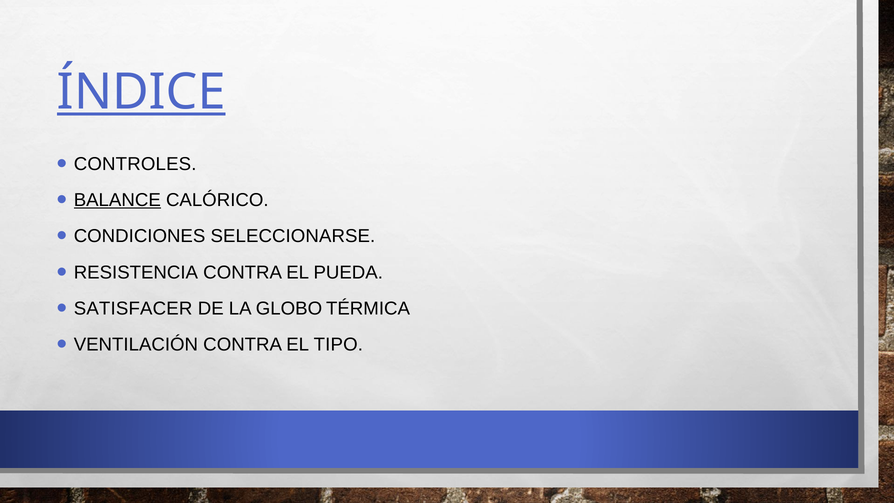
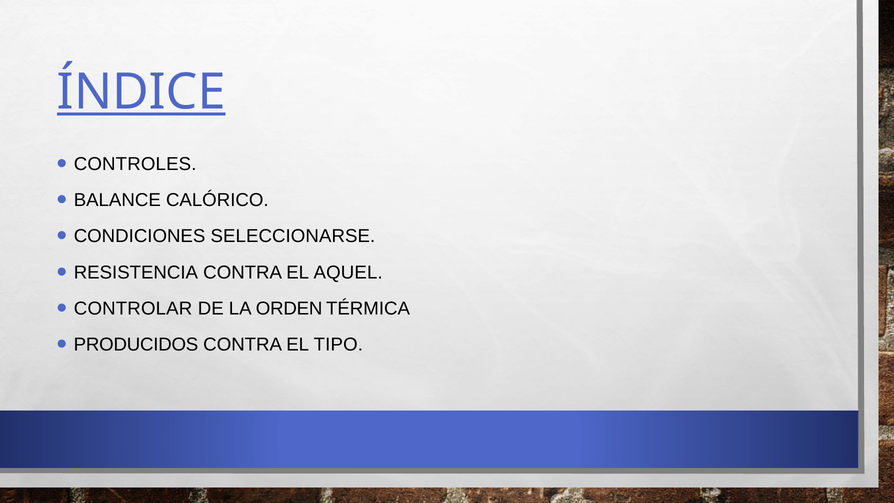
BALANCE underline: present -> none (117, 200)
PUEDA: PUEDA -> AQUEL (348, 272)
SATISFACER: SATISFACER -> CONTROLAR (133, 309)
GLOBO: GLOBO -> ORDEN (289, 309)
VENTILACIÓN: VENTILACIÓN -> PRODUCIDOS (136, 345)
